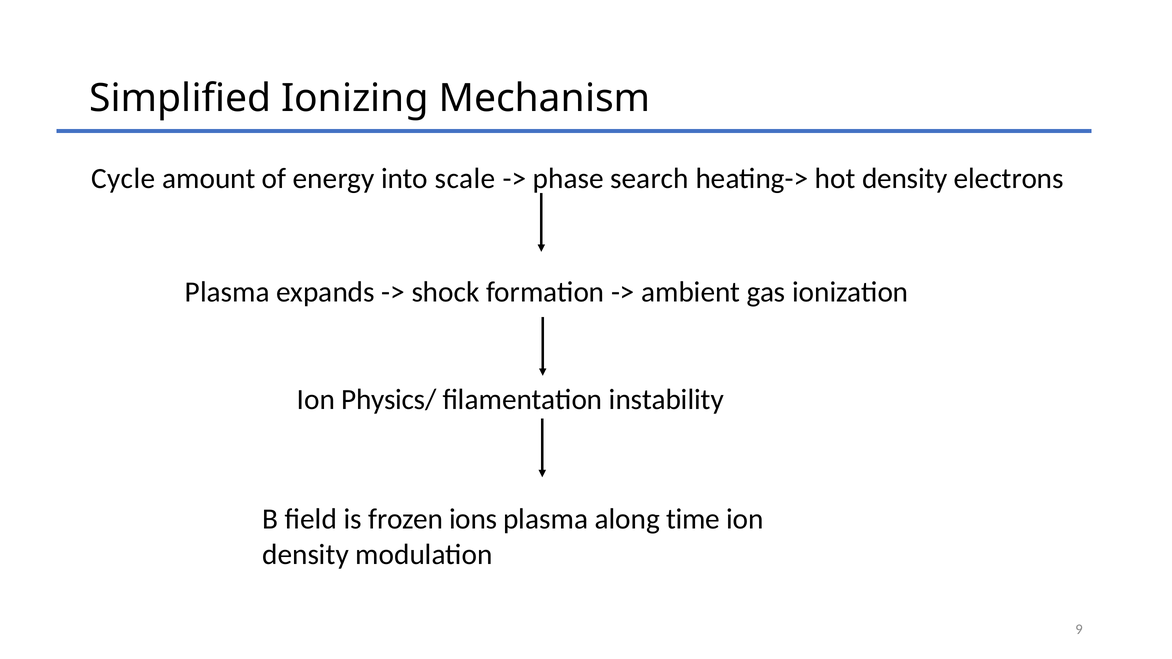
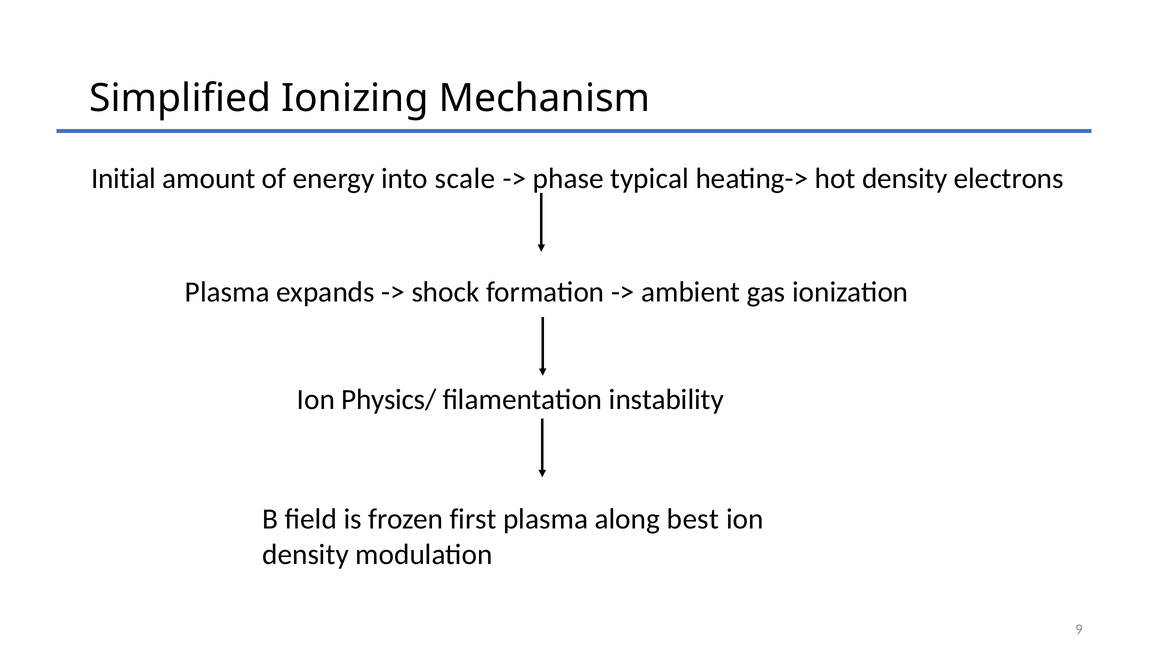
Cycle: Cycle -> Initial (124, 179)
search: search -> typical (650, 179)
ions: ions -> first (473, 520)
time: time -> best (693, 520)
